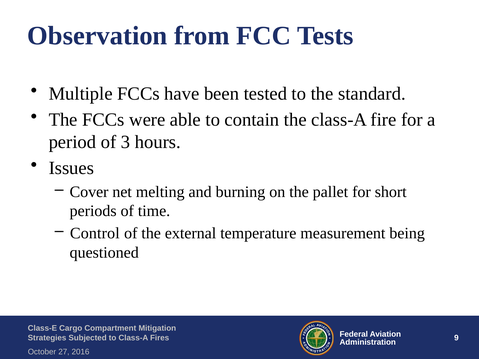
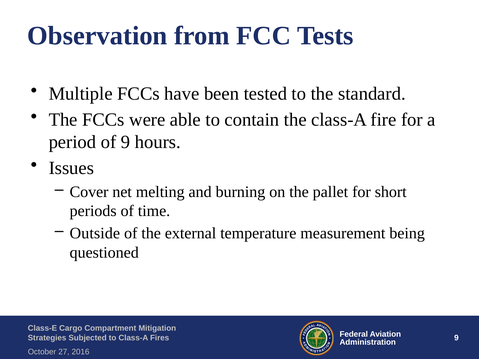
of 3: 3 -> 9 (126, 142)
Control: Control -> Outside (95, 233)
